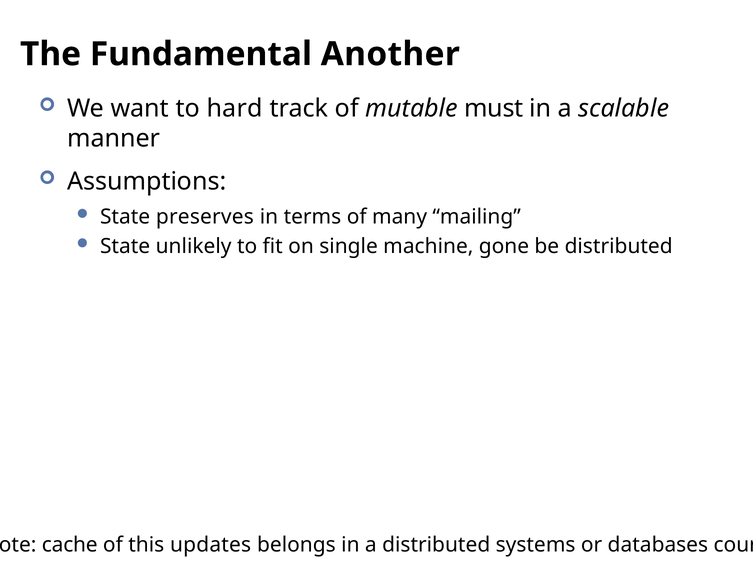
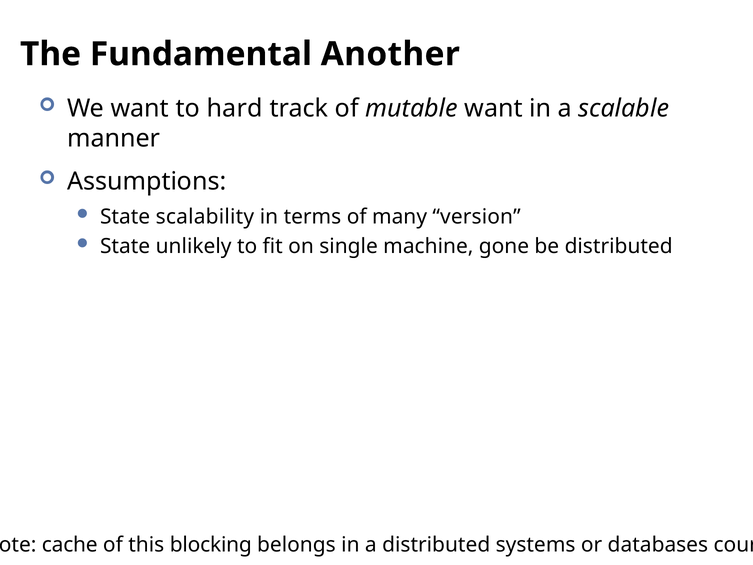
mutable must: must -> want (494, 108)
preserves: preserves -> scalability (205, 217)
mailing: mailing -> version (477, 217)
updates: updates -> blocking (211, 545)
